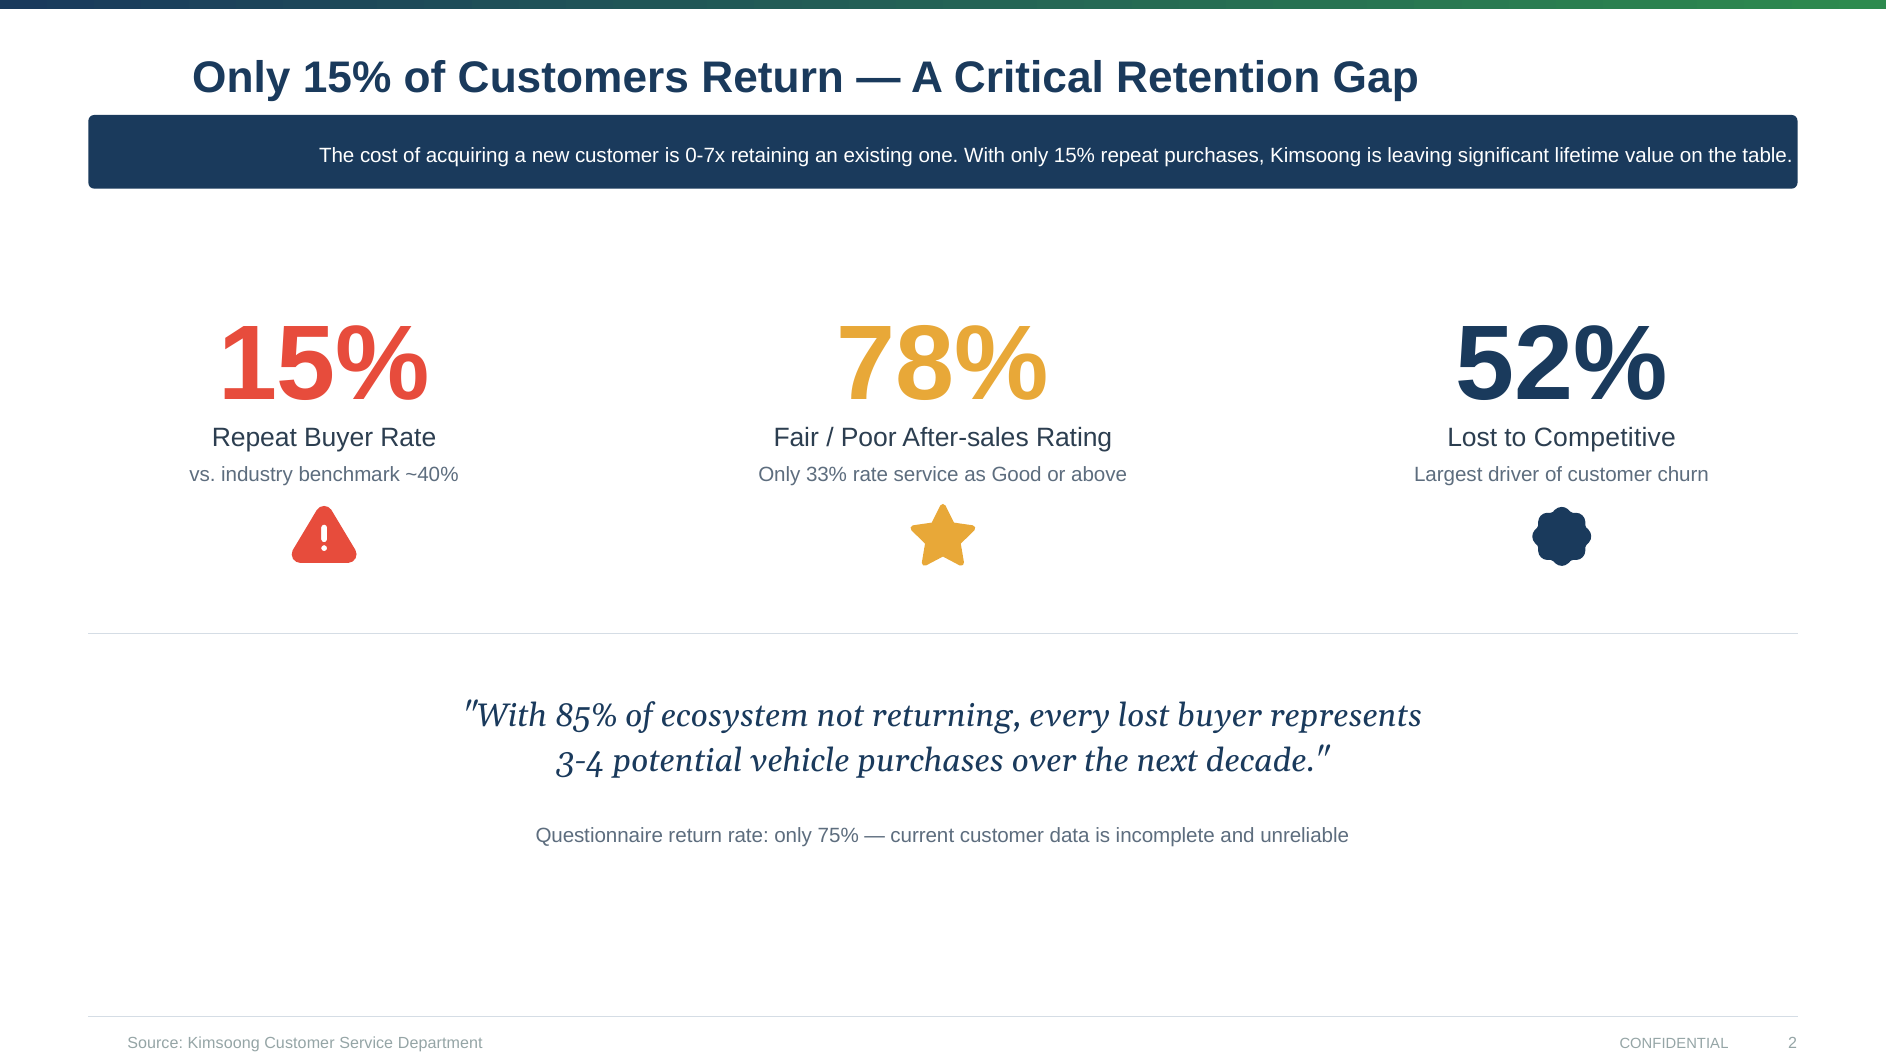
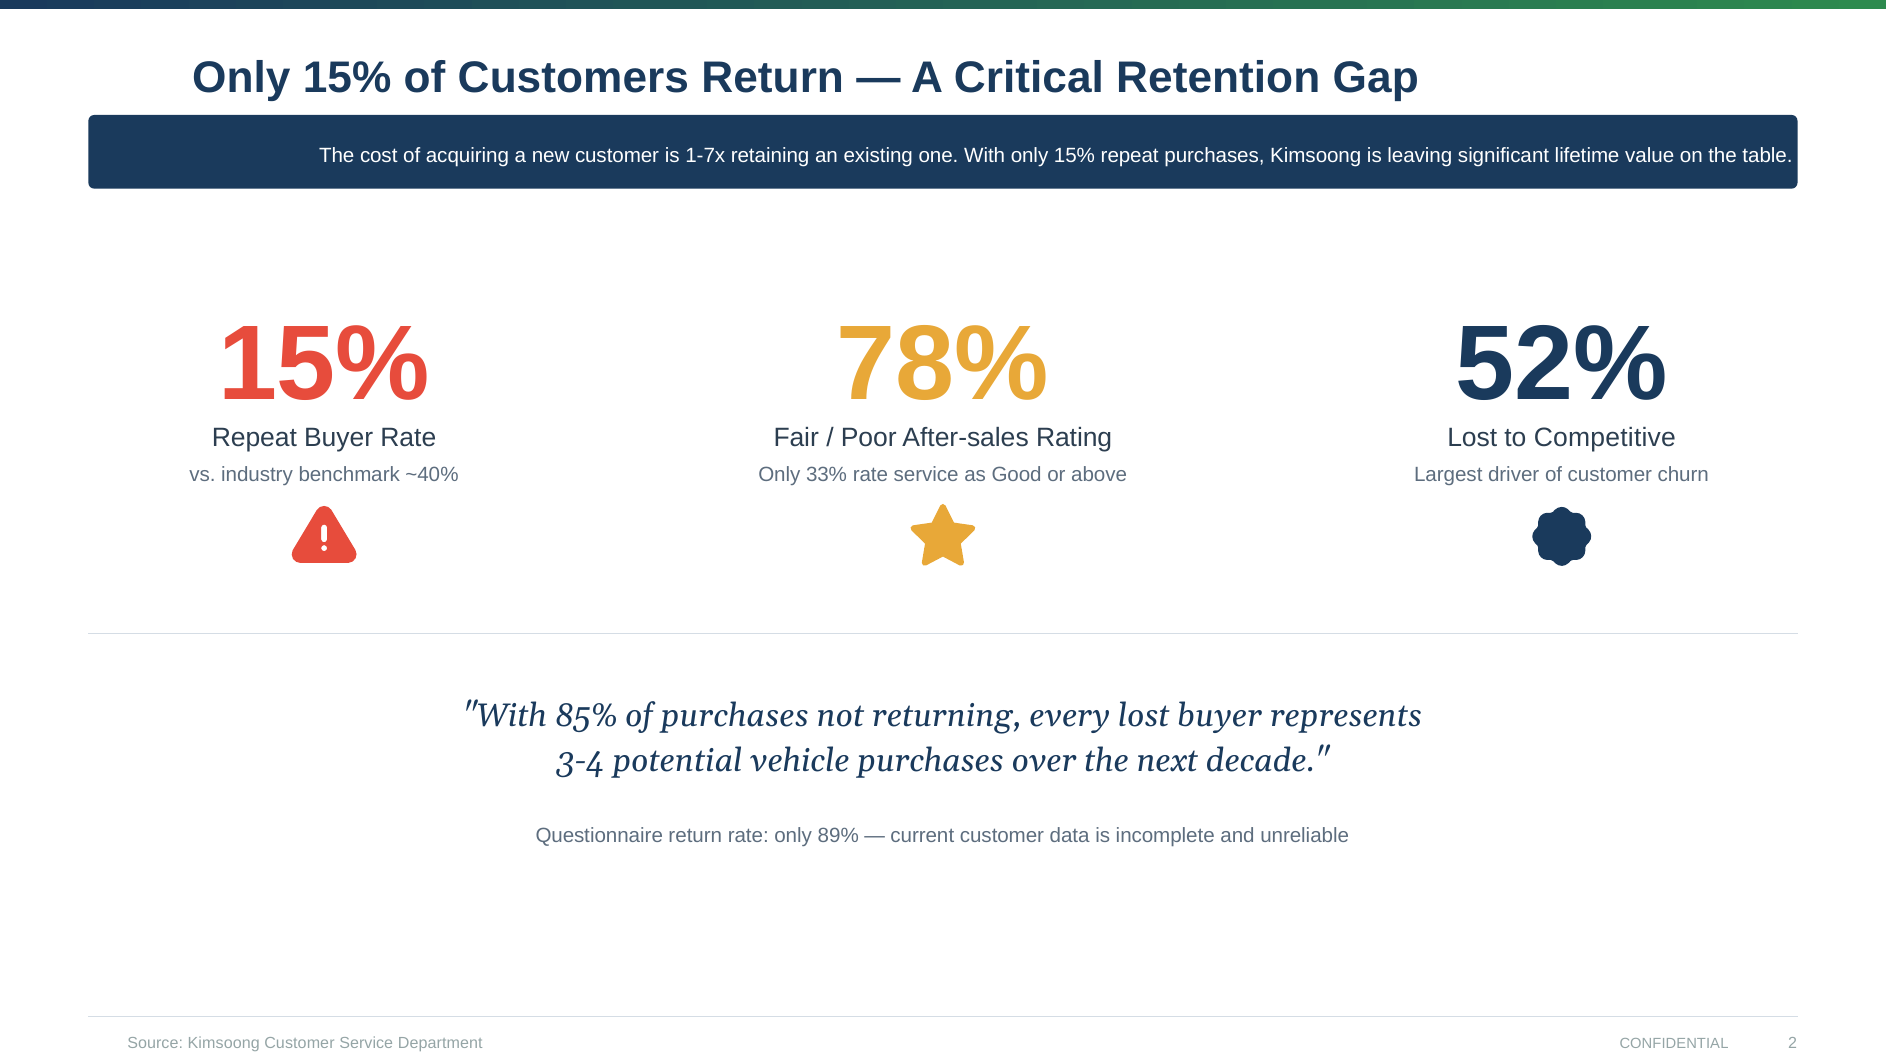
0-7x: 0-7x -> 1-7x (705, 155)
of ecosystem: ecosystem -> purchases (735, 716)
75%: 75% -> 89% (838, 836)
